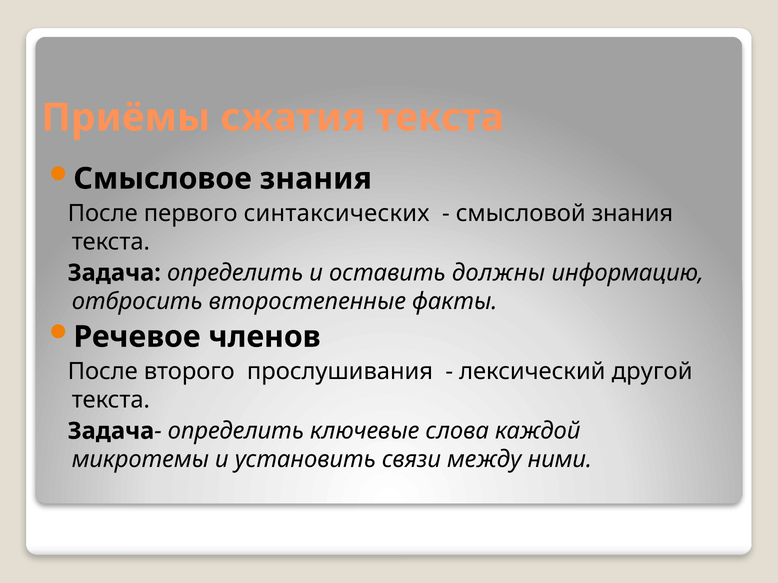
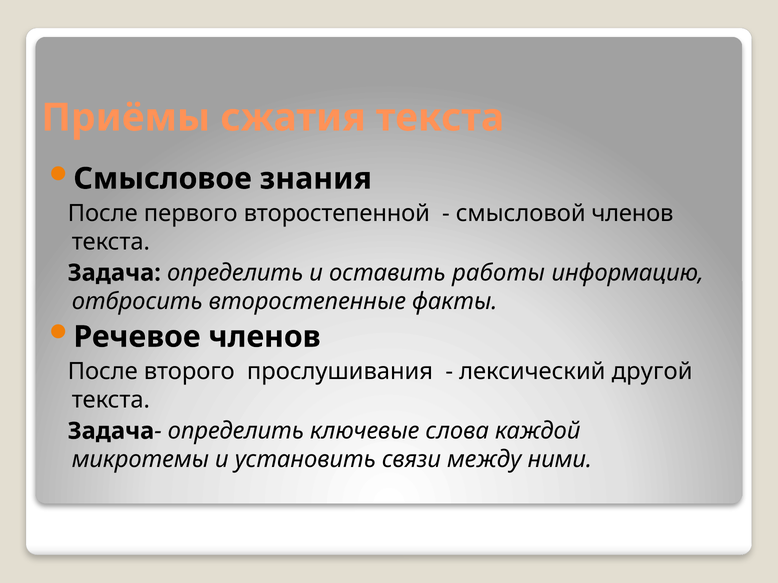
синтаксических: синтаксических -> второстепенной (337, 213)
смысловой знания: знания -> членов (632, 213)
должны: должны -> работы (499, 273)
